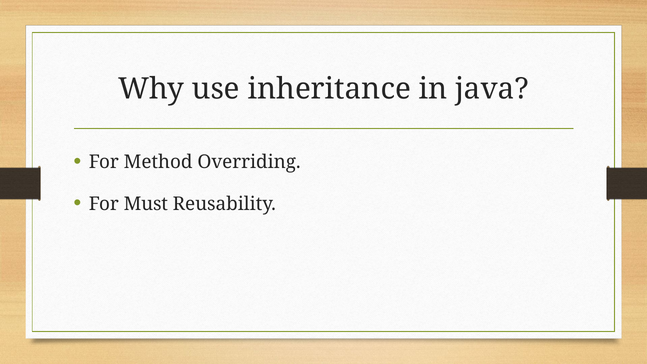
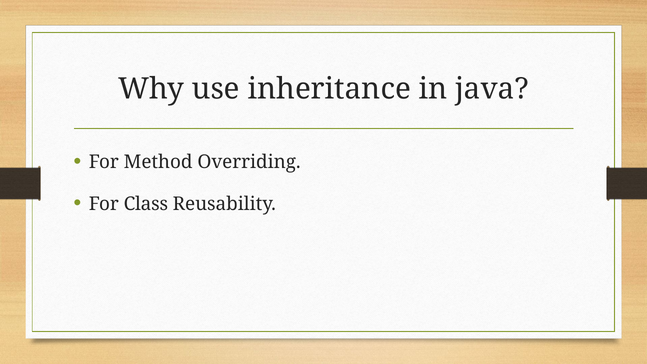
Must: Must -> Class (146, 204)
